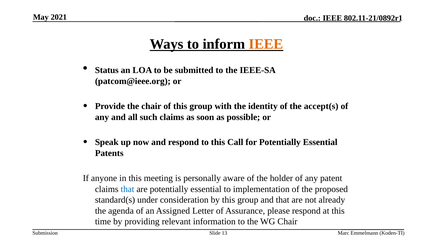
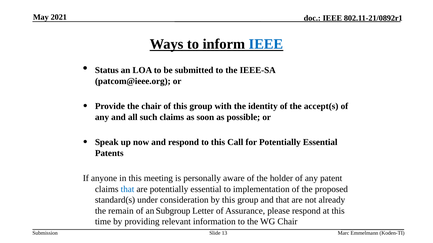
IEEE colour: orange -> blue (266, 44)
agenda: agenda -> remain (121, 211)
Assigned: Assigned -> Subgroup (173, 211)
